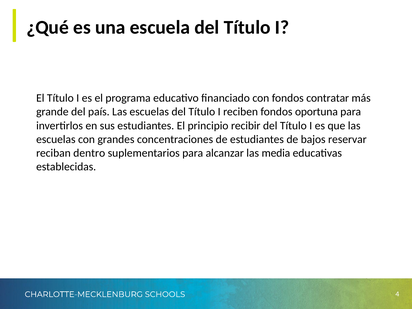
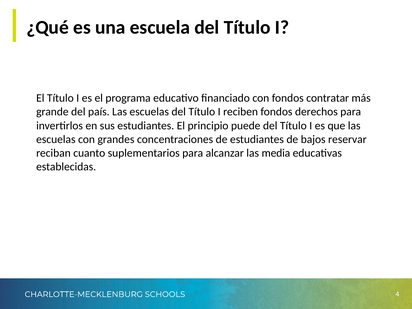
oportuna: oportuna -> derechos (316, 112)
recibir: recibir -> puede (246, 126)
dentro: dentro -> cuanto (89, 153)
